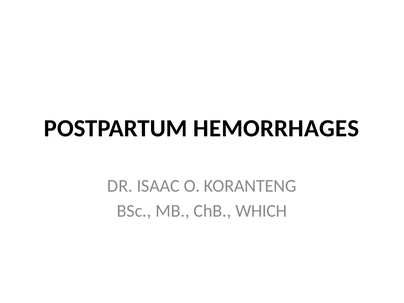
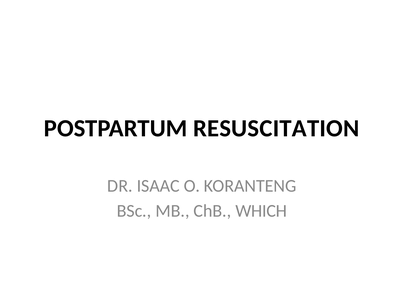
HEMORRHAGES: HEMORRHAGES -> RESUSCITATION (276, 128)
